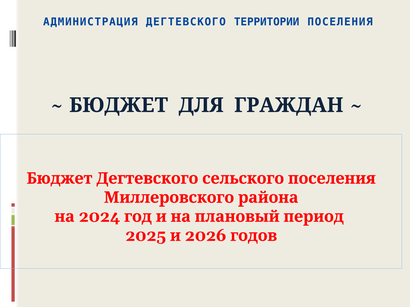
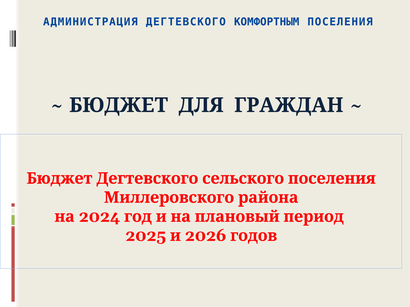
ТЕРРИТОРИИ: ТЕРРИТОРИИ -> КОМФОРТНЫМ (267, 22)
